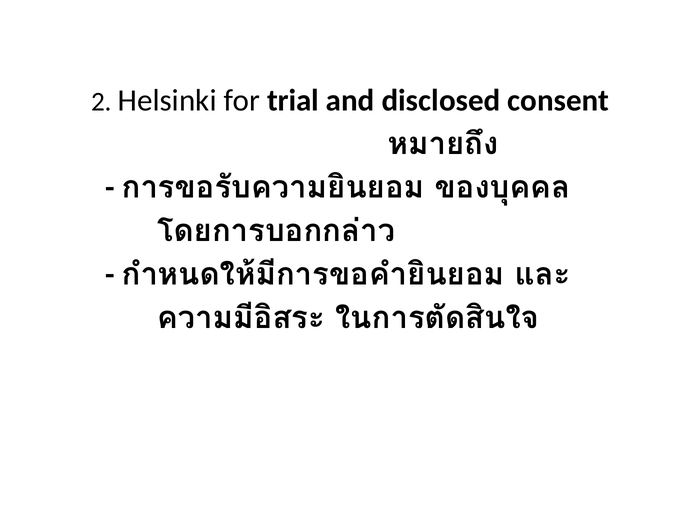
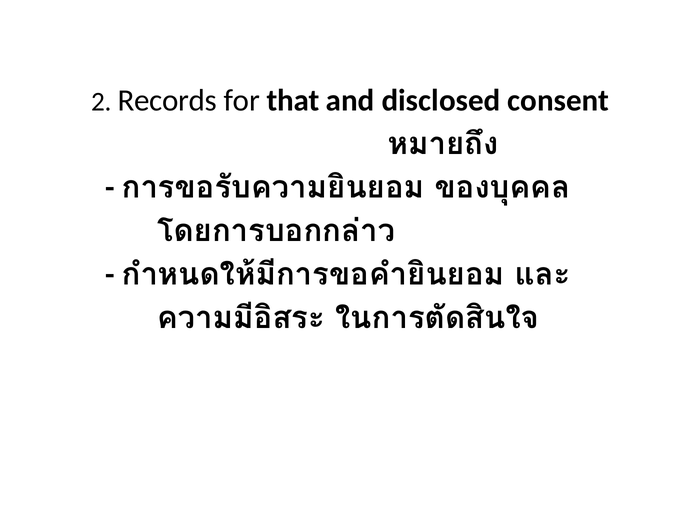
Helsinki: Helsinki -> Records (167, 101)
trial: trial -> that (293, 101)
